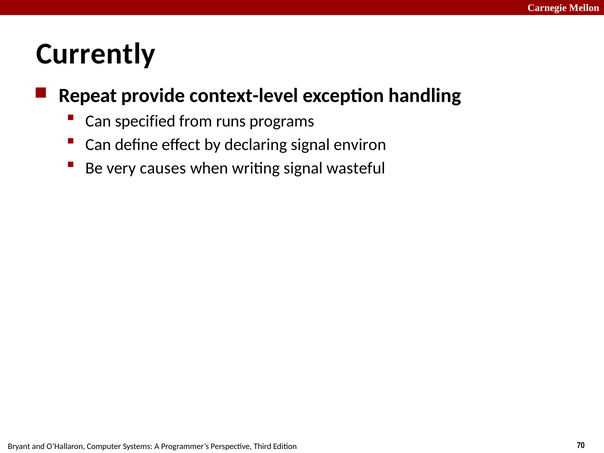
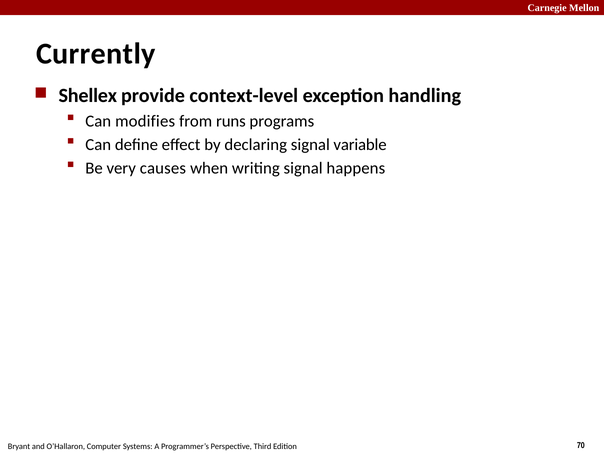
Repeat: Repeat -> Shellex (88, 96)
specified: specified -> modifies (145, 121)
environ: environ -> variable (360, 145)
wasteful: wasteful -> happens (356, 168)
